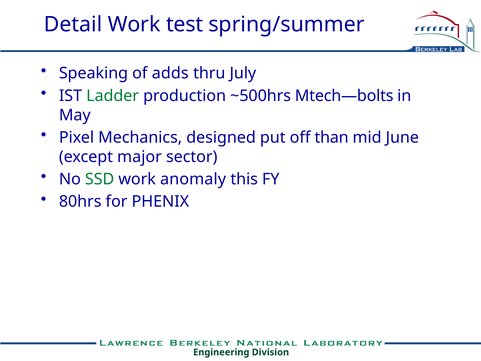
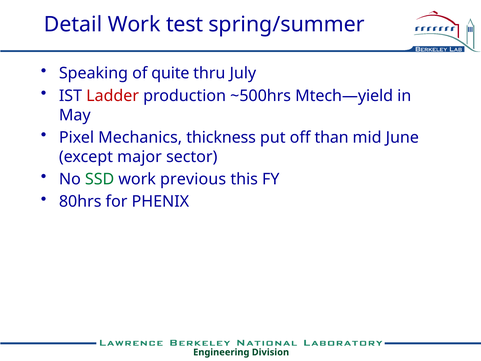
adds: adds -> quite (170, 73)
Ladder colour: green -> red (113, 96)
Mtech—bolts: Mtech—bolts -> Mtech—yield (344, 96)
designed: designed -> thickness (221, 137)
anomaly: anomaly -> previous (193, 179)
